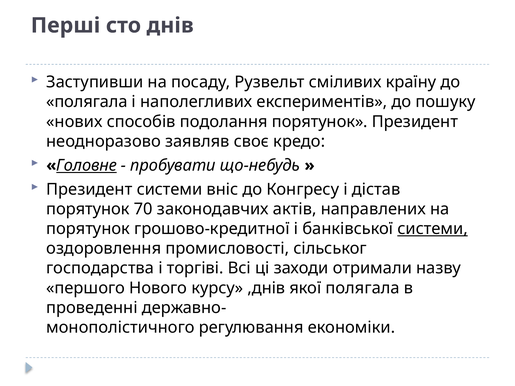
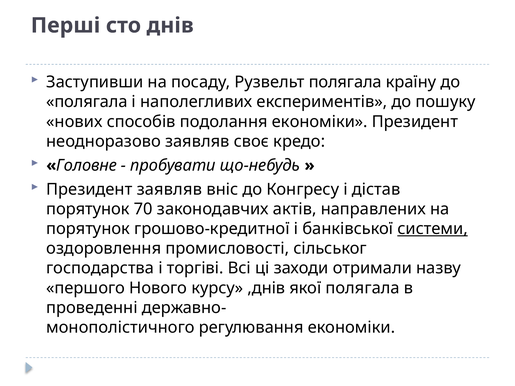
Рузвельт сміливих: сміливих -> полягала (345, 82)
подолання порятунок: порятунок -> економіки (320, 122)
Головне underline: present -> none (87, 165)
Президент системи: системи -> заявляв (169, 189)
